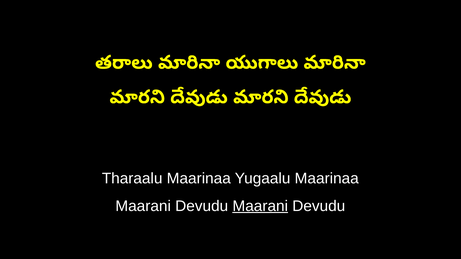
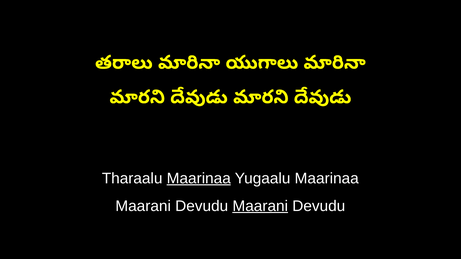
Maarinaa underline: none -> present (199, 179)
